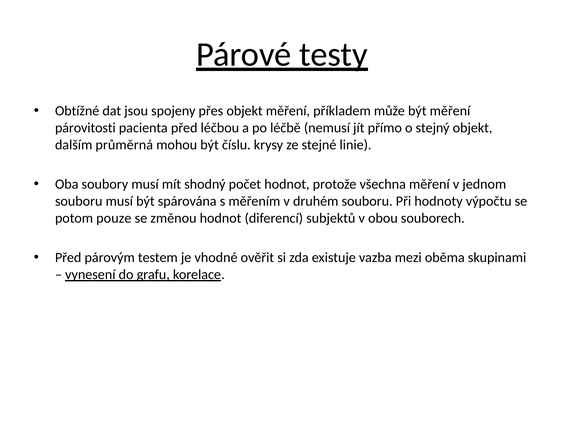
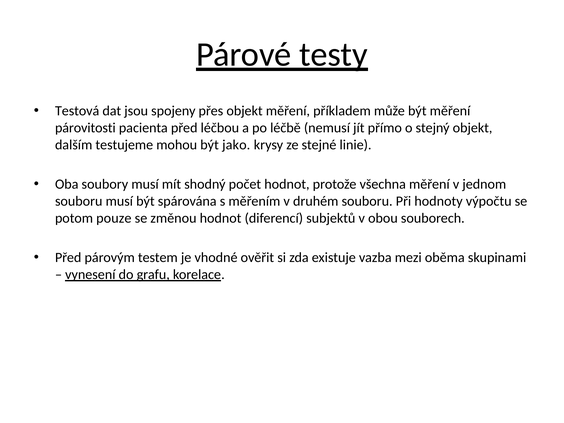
Obtížné: Obtížné -> Testová (77, 111)
průměrná: průměrná -> testujeme (124, 145)
číslu: číslu -> jako (236, 145)
